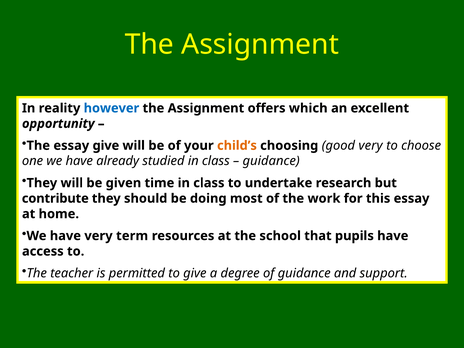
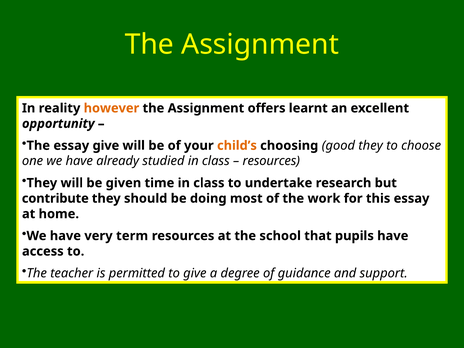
however colour: blue -> orange (111, 108)
which: which -> learnt (308, 108)
good very: very -> they (371, 146)
guidance: guidance -> resources (271, 161)
